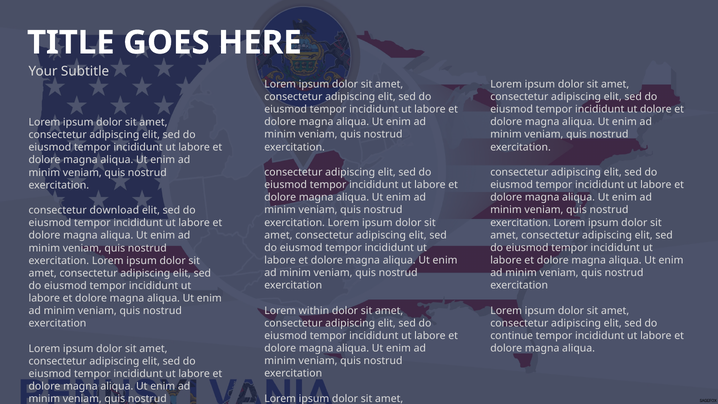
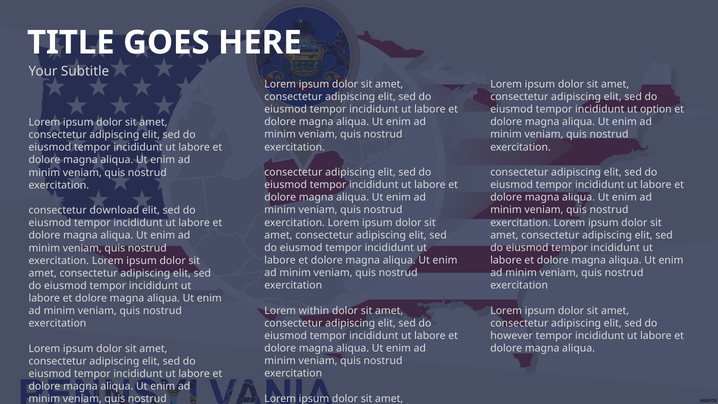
ut dolore: dolore -> option (656, 109)
continue: continue -> however (512, 336)
